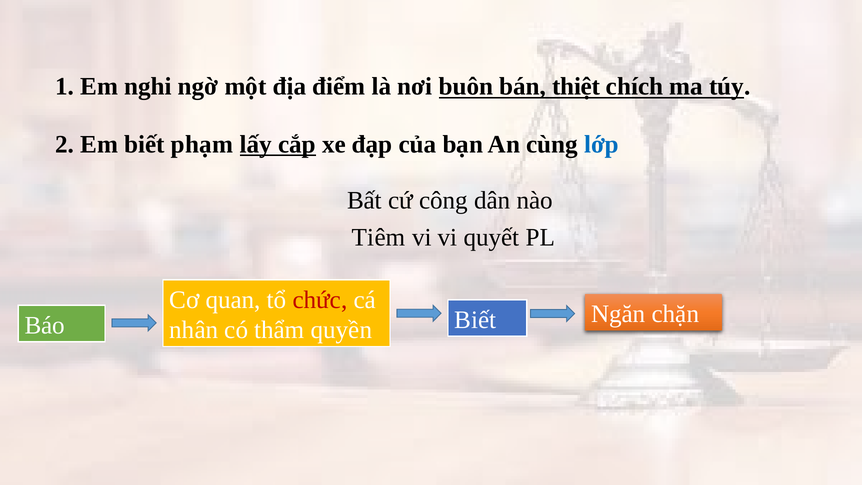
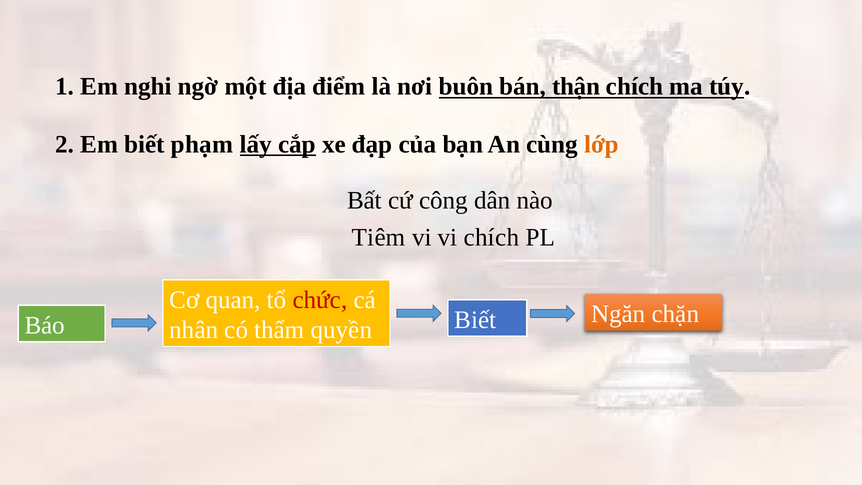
thiệt: thiệt -> thận (576, 86)
lớp colour: blue -> orange (602, 144)
vi quyết: quyết -> chích (491, 237)
